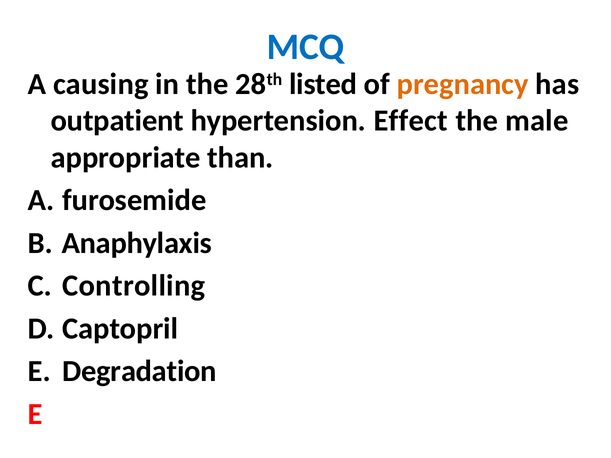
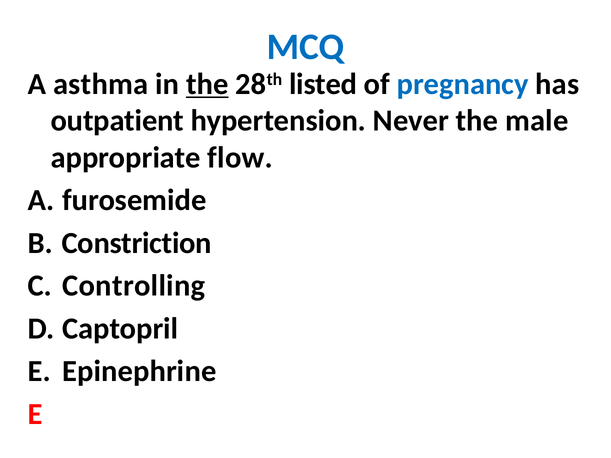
causing: causing -> asthma (101, 84)
the underline: none -> present (207, 84)
pregnancy colour: orange -> blue (463, 84)
Effect: Effect -> Never (411, 121)
than: than -> flow (240, 158)
Anaphylaxis: Anaphylaxis -> Constriction (137, 243)
Degradation: Degradation -> Epinephrine (139, 371)
